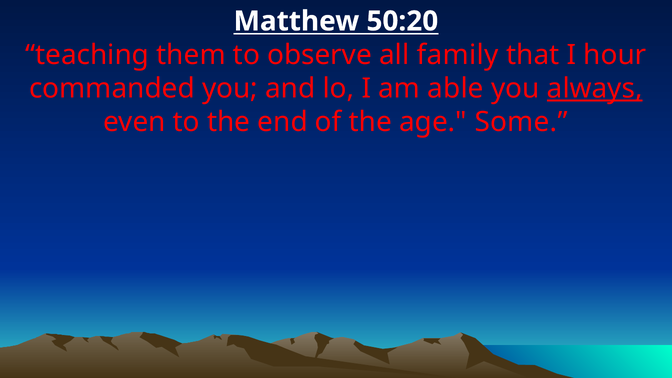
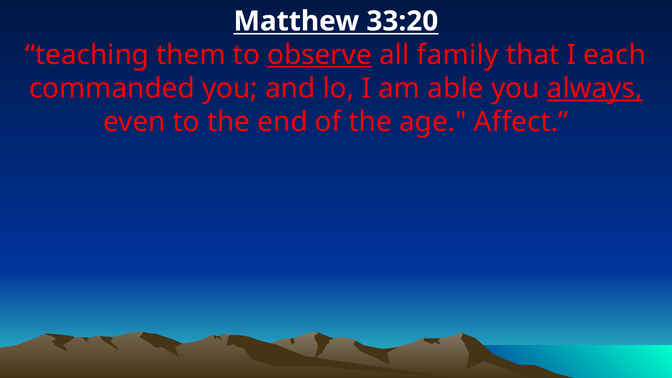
50:20: 50:20 -> 33:20 (402, 21)
observe underline: none -> present (320, 55)
hour: hour -> each (615, 55)
Some: Some -> Affect (521, 122)
